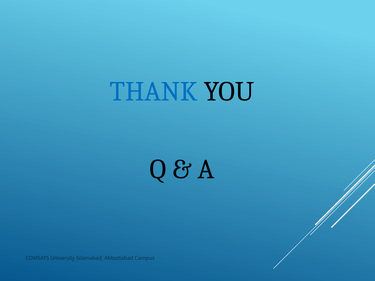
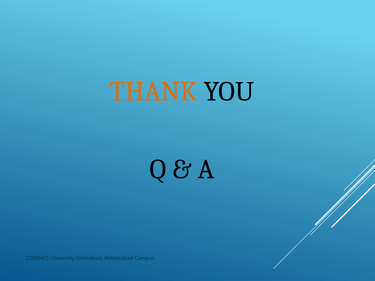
THANK colour: blue -> orange (154, 92)
